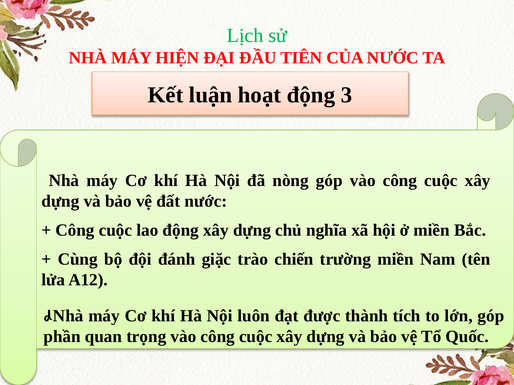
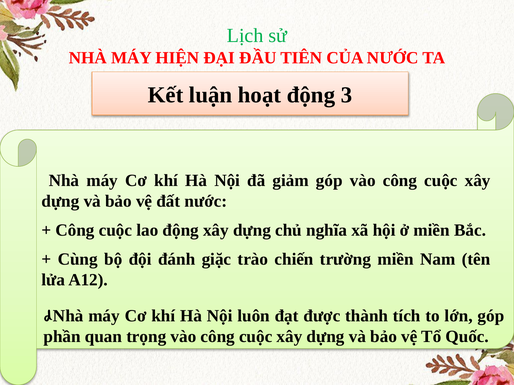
nòng: nòng -> giảm (291, 181)
